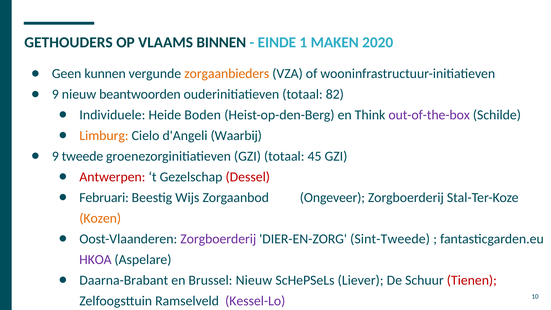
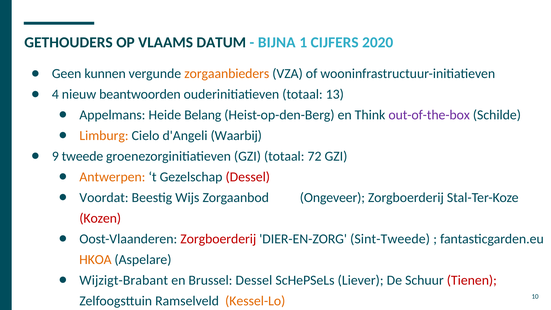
BINNEN: BINNEN -> DATUM (221, 43)
EINDE: EINDE -> BIJNA (277, 43)
MAKEN: MAKEN -> CIJFERS (335, 43)
9: 9 -> 4 (55, 94)
82: 82 -> 13 (335, 94)
Individuele: Individuele -> Appelmans (112, 115)
Boden: Boden -> Belang (203, 115)
45: 45 -> 72 (315, 156)
Antwerpen colour: red -> orange (112, 177)
Februari: Februari -> Voordat (104, 198)
Kozen colour: orange -> red (100, 218)
Zorgboerderij colour: purple -> red (218, 239)
HKOA colour: purple -> orange (95, 259)
Daarna-Brabant: Daarna-Brabant -> Wijzigt-Brabant (124, 280)
Brussel Nieuw: Nieuw -> Dessel (254, 280)
Kessel-Lo colour: purple -> orange (255, 301)
